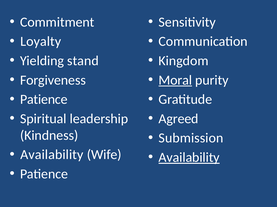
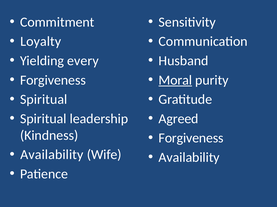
stand: stand -> every (83, 61)
Kingdom: Kingdom -> Husband (184, 61)
Patience: Patience -> Spiritual (44, 100)
Submission: Submission -> Forgiveness (191, 139)
Availability underline: present -> none (189, 158)
